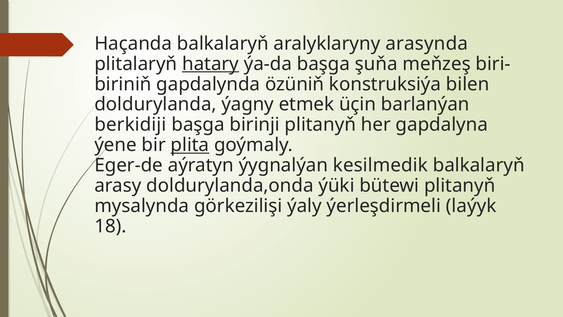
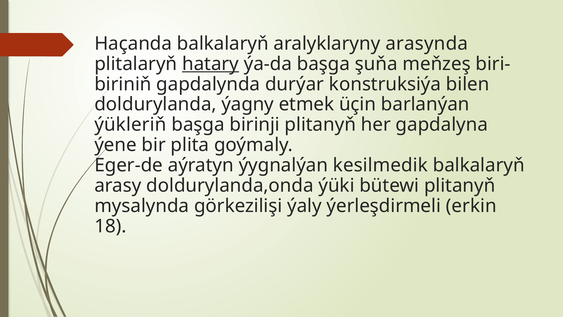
özüniň: özüniň -> durýar (295, 84)
berkidiji: berkidiji -> ýükleriň (130, 125)
plita underline: present -> none (190, 145)
laýyk: laýyk -> erkin (471, 206)
